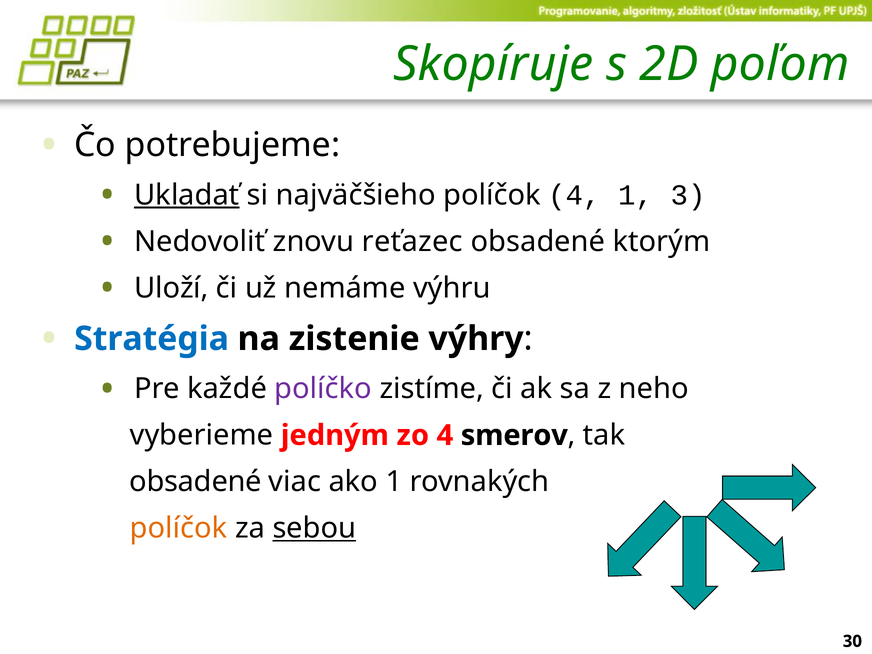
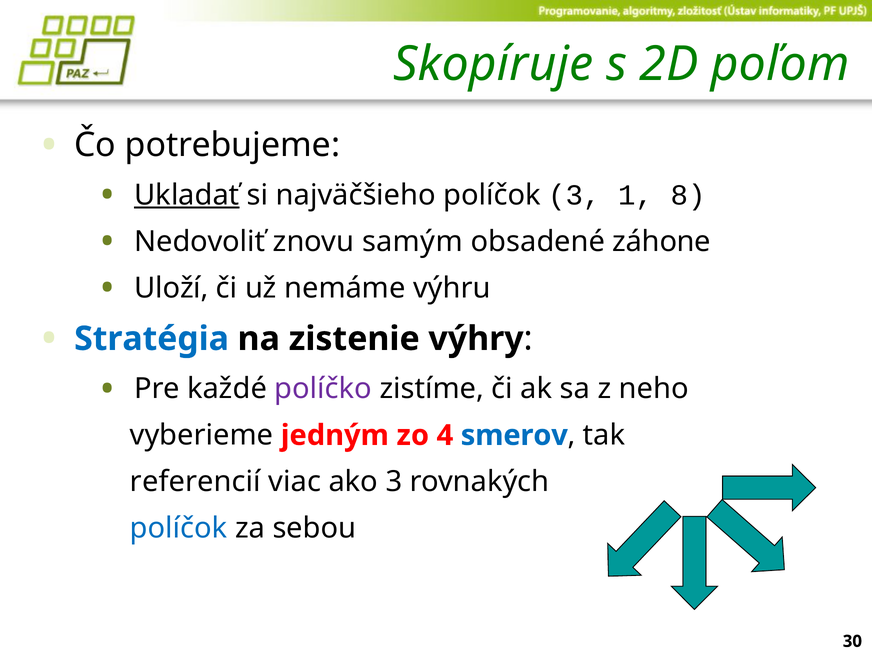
políčok 4: 4 -> 3 (575, 195)
3: 3 -> 8 (688, 195)
reťazec: reťazec -> samým (412, 242)
ktorým: ktorým -> záhone (662, 242)
smerov colour: black -> blue (514, 435)
obsadené: obsadené -> referencií (195, 482)
ako 1: 1 -> 3 (394, 482)
políčok colour: orange -> blue (179, 528)
sebou underline: present -> none (314, 528)
